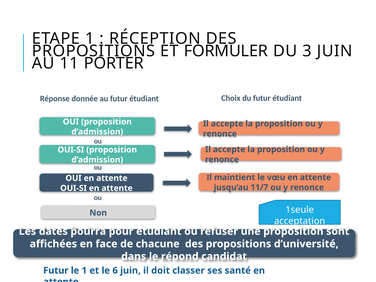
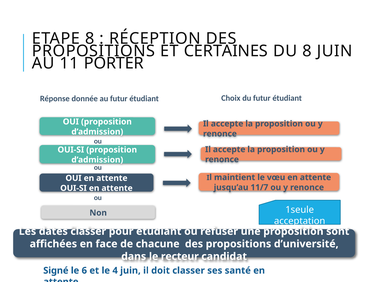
ETAPE 1: 1 -> 8 (90, 39)
FORMULER: FORMULER -> CERTAINES (226, 51)
DU 3: 3 -> 8 (307, 51)
dates pourra: pourra -> classer (88, 231)
répond: répond -> recteur (180, 256)
Futur: Futur -> Signé (56, 271)
le 1: 1 -> 6 (84, 271)
6: 6 -> 4 (115, 271)
